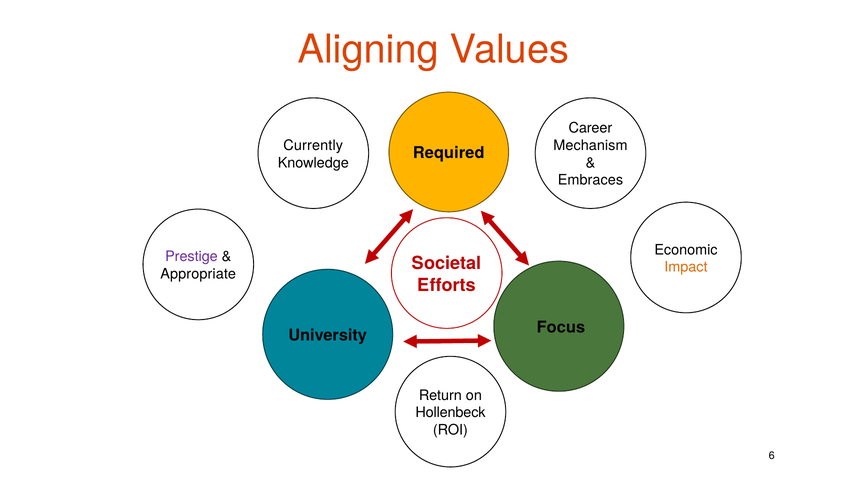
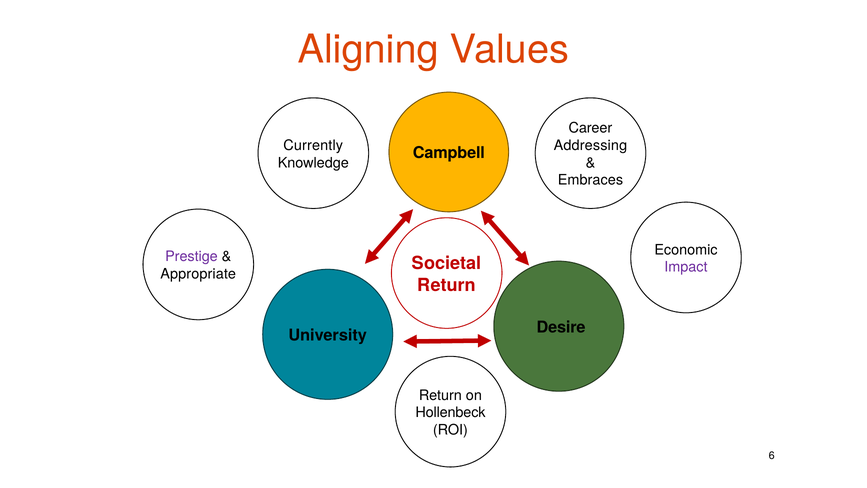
Mechanism: Mechanism -> Addressing (590, 145)
Required: Required -> Campbell (449, 153)
Impact colour: orange -> purple (686, 267)
Efforts: Efforts -> Return (447, 285)
Focus: Focus -> Desire (561, 327)
